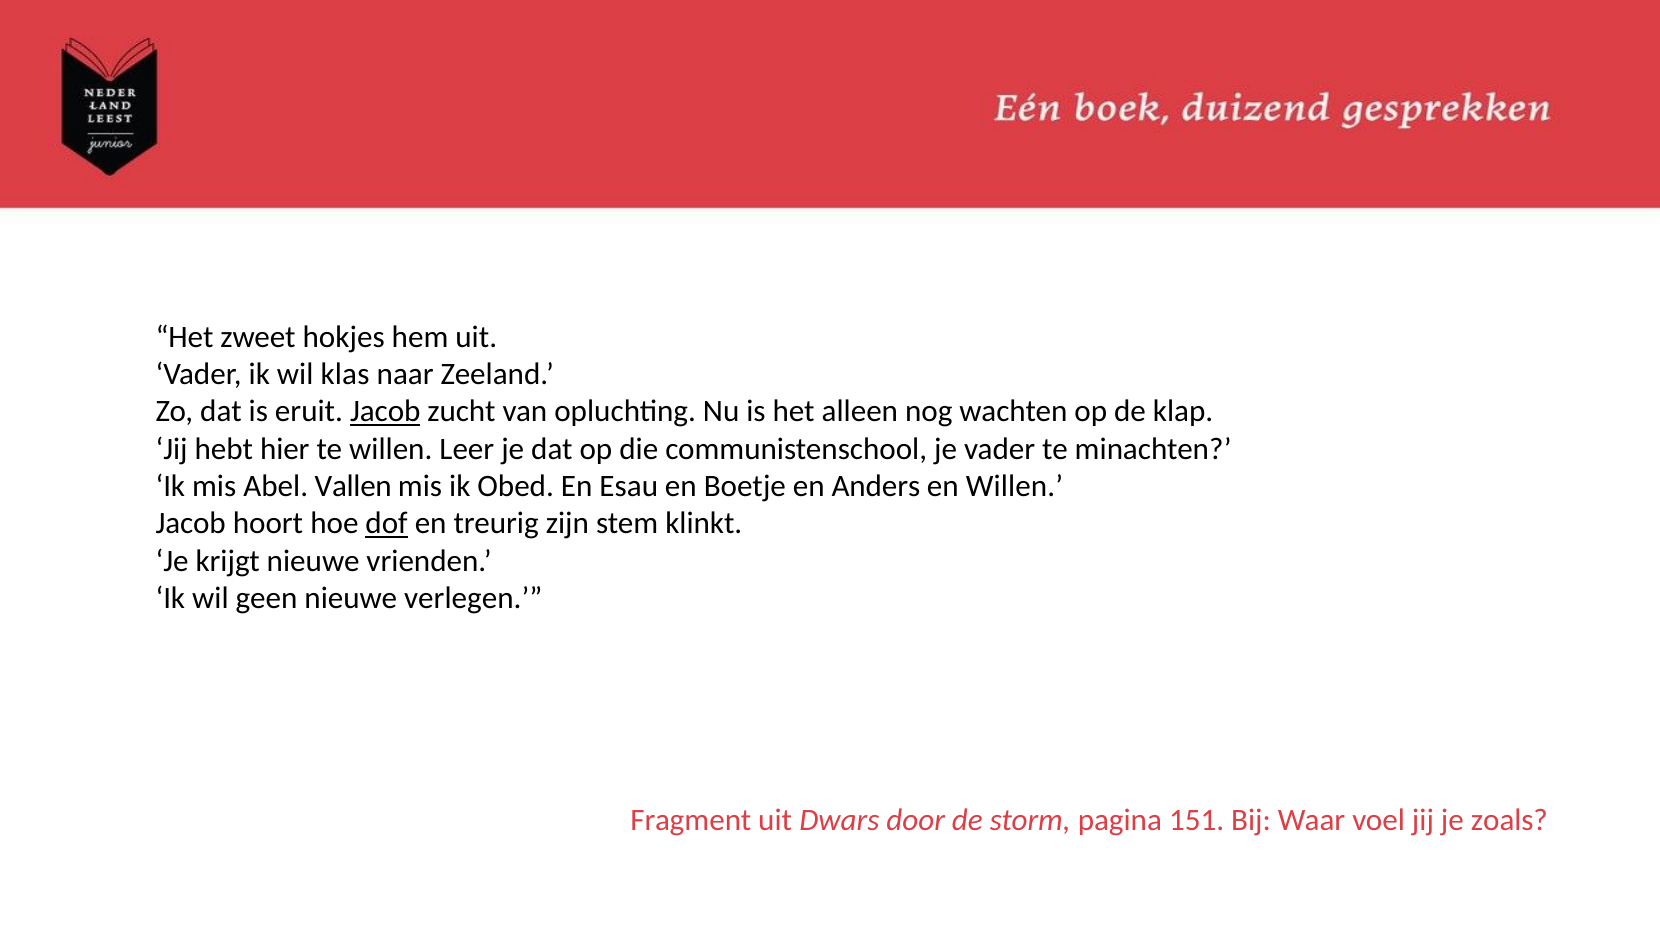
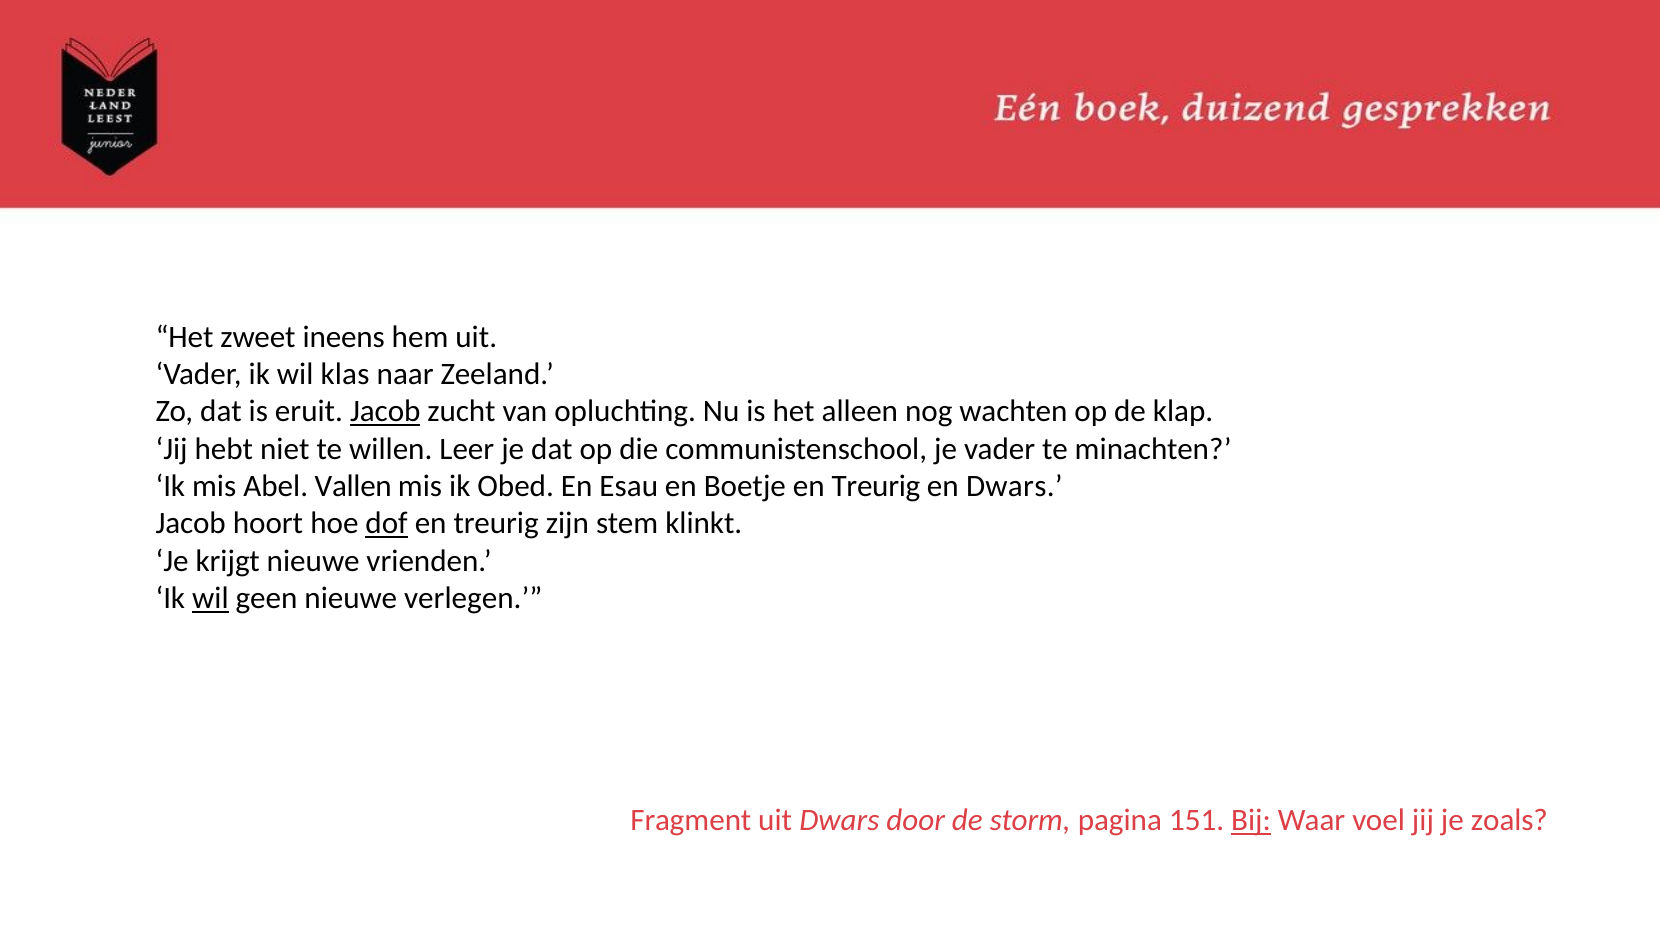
hokjes: hokjes -> ineens (344, 337)
hier: hier -> niet (285, 449)
Boetje en Anders: Anders -> Treurig (876, 486)
en Willen: Willen -> Dwars (1014, 486)
wil underline: none -> present (210, 598)
Bij underline: none -> present (1251, 820)
